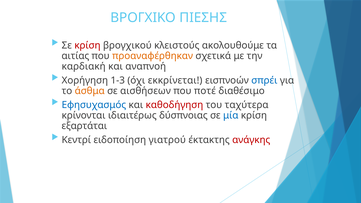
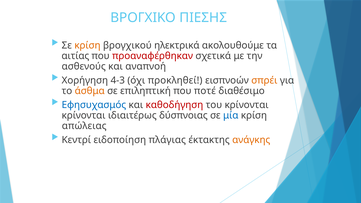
κρίση colour: red -> orange (87, 45)
κλειστούς: κλειστούς -> ηλεκτρικά (177, 45)
προαναφέρθηκαν colour: orange -> red (153, 56)
καρδιακή: καρδιακή -> ασθενούς (84, 66)
1-3: 1-3 -> 4-3 (118, 80)
εκκρίνεται: εκκρίνεται -> προκληθεί (175, 80)
σπρέι colour: blue -> orange (264, 80)
αισθήσεων: αισθήσεων -> επιληπτική (145, 91)
του ταχύτερα: ταχύτερα -> κρίνονται (247, 105)
εξαρτάται: εξαρτάται -> απώλειας (84, 126)
γιατρού: γιατρού -> πλάγιας (167, 140)
ανάγκης colour: red -> orange (251, 140)
